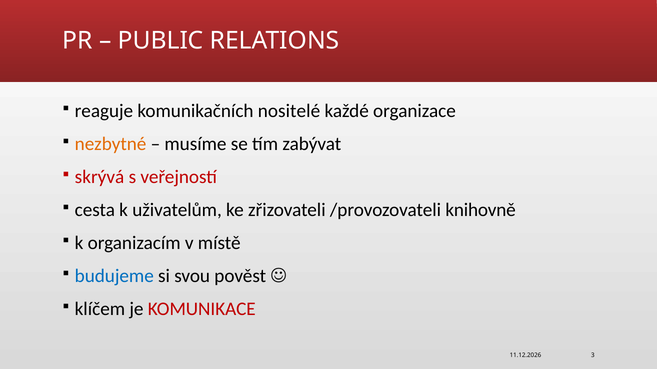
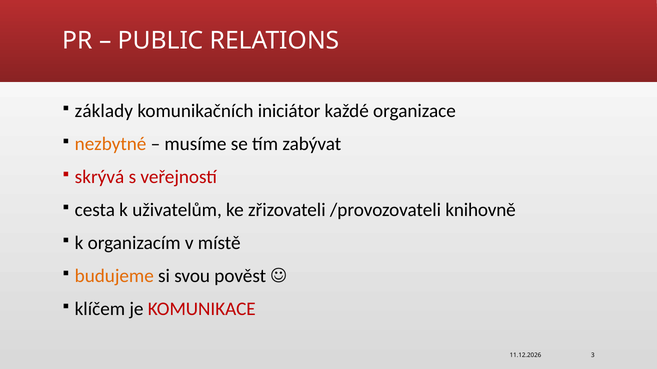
reaguje: reaguje -> základy (104, 111)
nositelé: nositelé -> iniciátor (289, 111)
budujeme colour: blue -> orange (114, 276)
